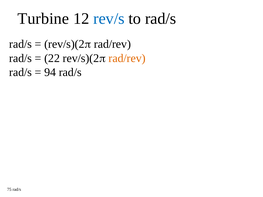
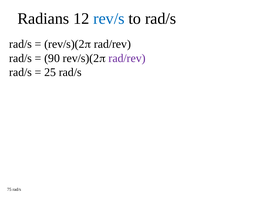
Turbine: Turbine -> Radians (43, 19)
22: 22 -> 90 (52, 58)
rad/rev colour: orange -> purple (127, 58)
94: 94 -> 25 (50, 72)
